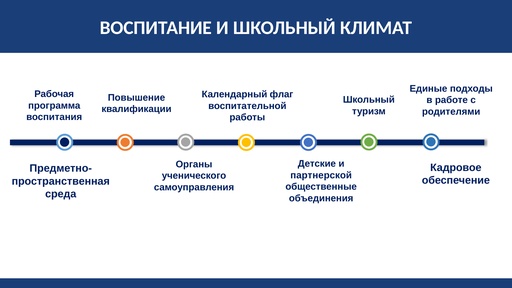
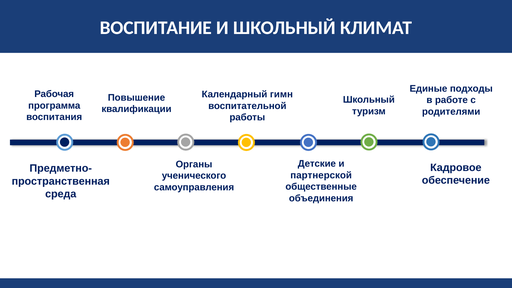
флаг: флаг -> гимн (281, 94)
